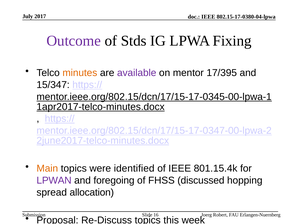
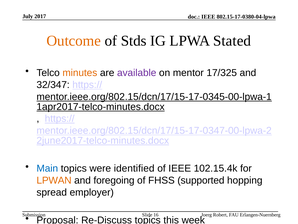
Outcome colour: purple -> orange (74, 41)
Fixing: Fixing -> Stated (232, 41)
17/395: 17/395 -> 17/325 (222, 73)
15/347: 15/347 -> 32/347 (53, 85)
Main colour: orange -> blue (47, 168)
801.15.4k: 801.15.4k -> 102.15.4k (216, 168)
LPWAN colour: purple -> orange (54, 180)
discussed: discussed -> supported (201, 180)
allocation: allocation -> employer (92, 192)
